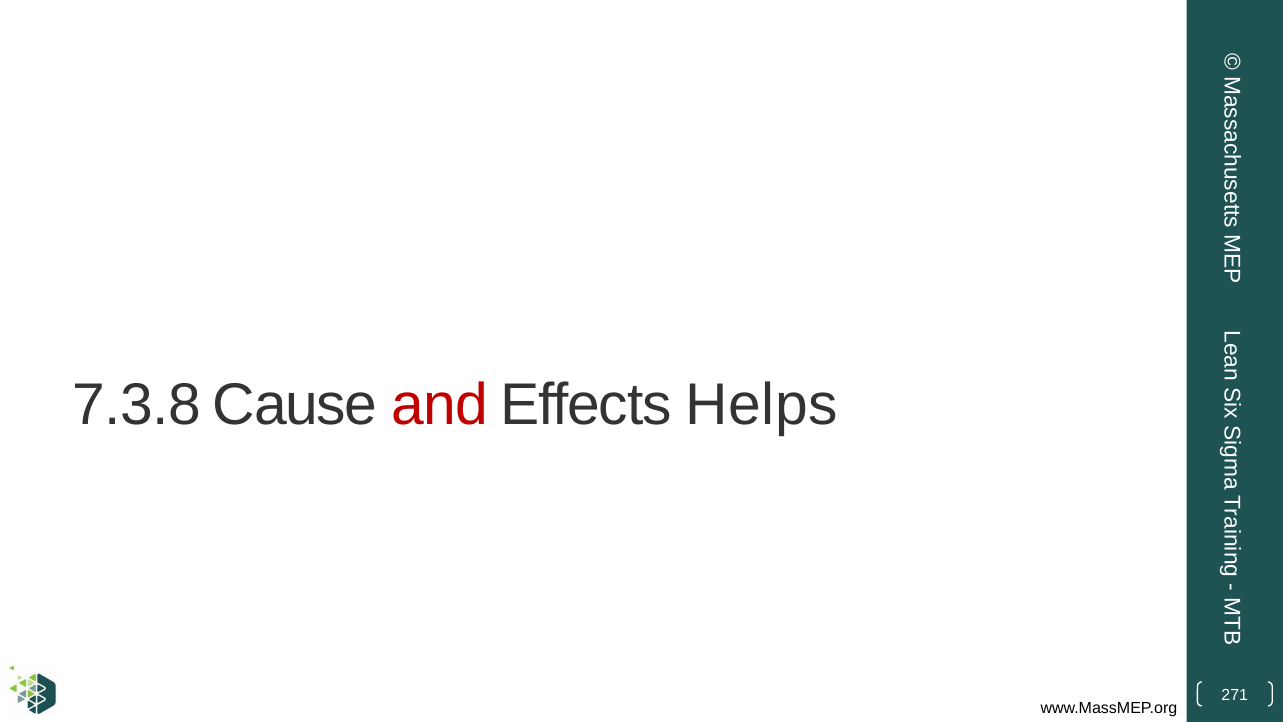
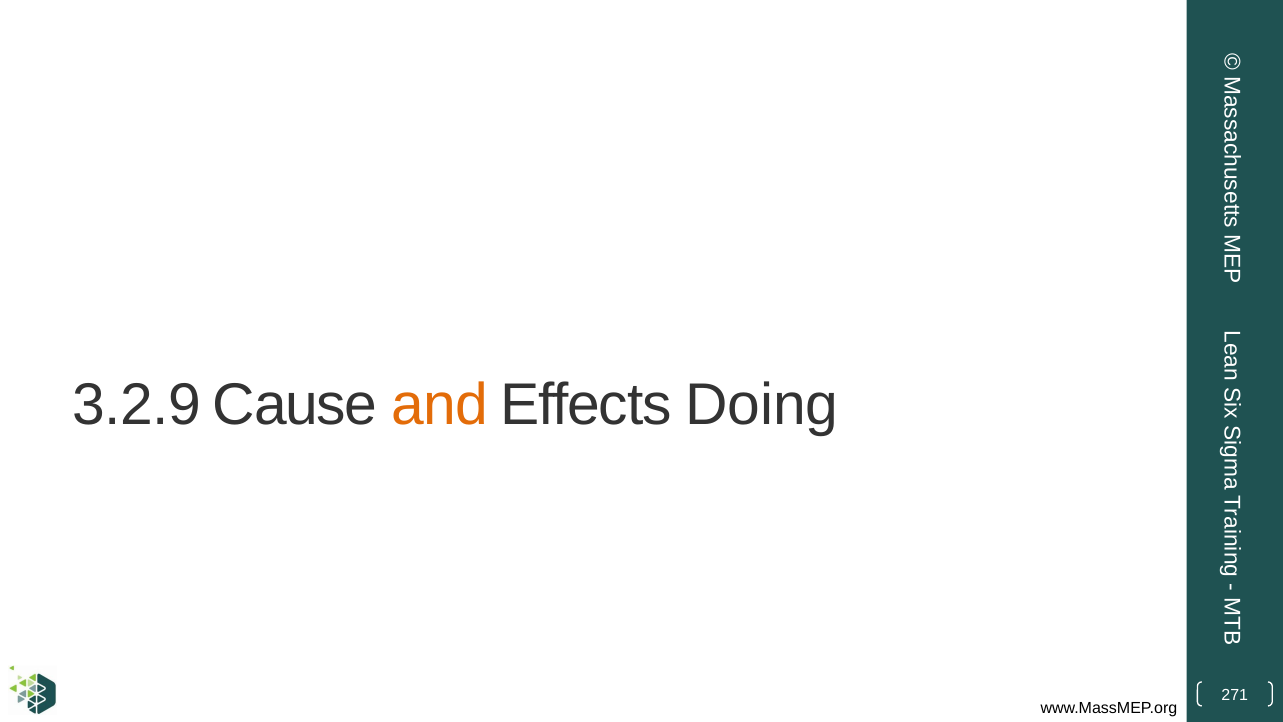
7.3.8: 7.3.8 -> 3.2.9 (137, 405)
and colour: red -> orange (440, 405)
Helps: Helps -> Doing (762, 405)
